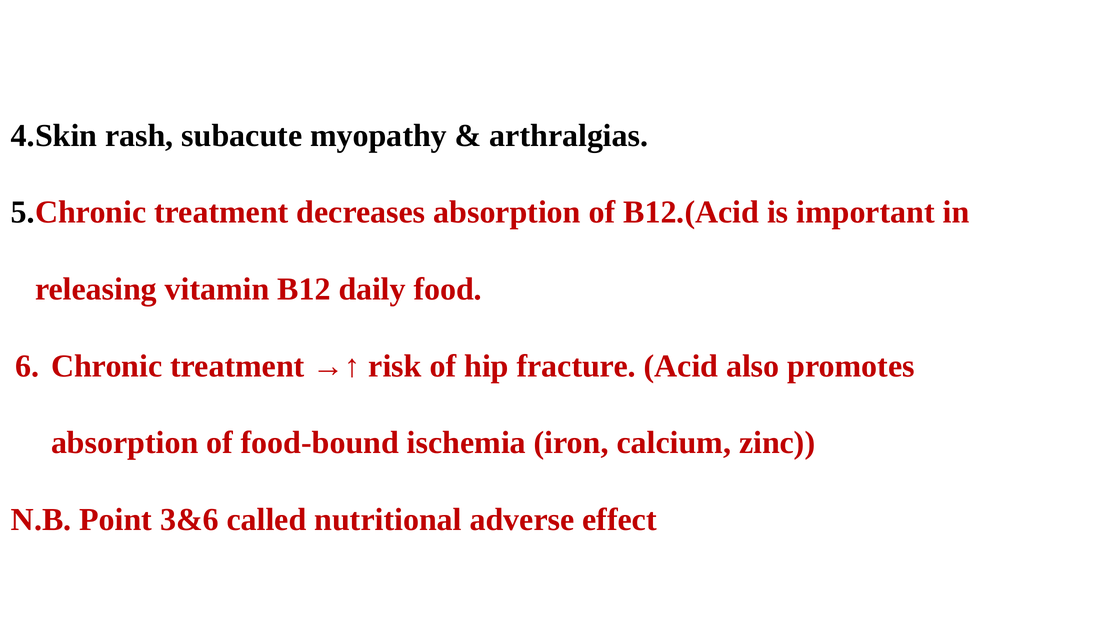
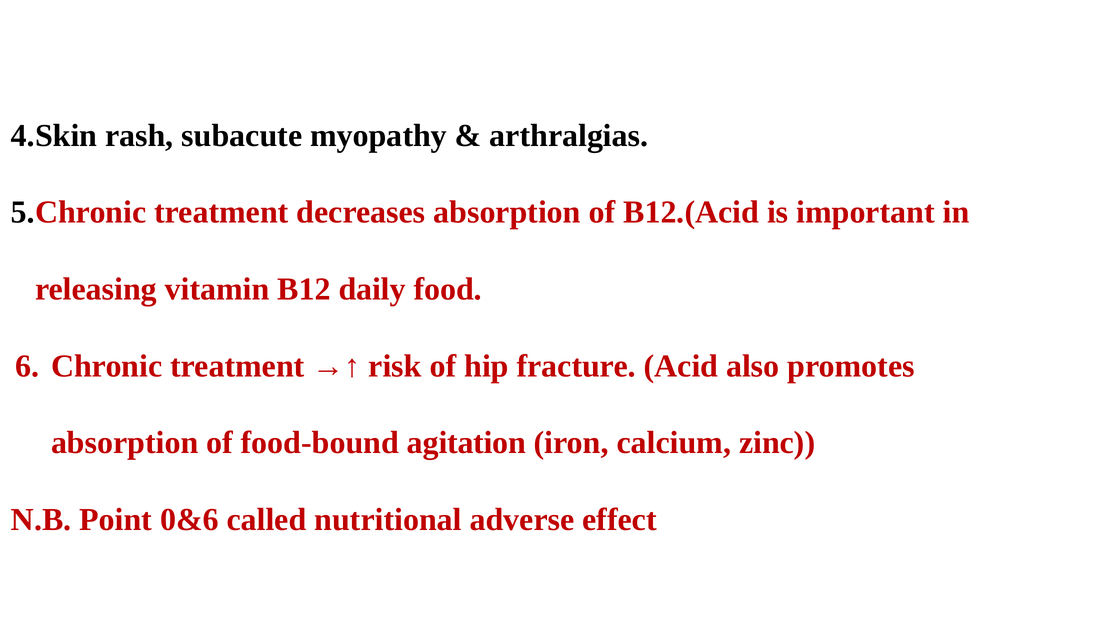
ischemia: ischemia -> agitation (467, 443)
3&6: 3&6 -> 0&6 (189, 520)
